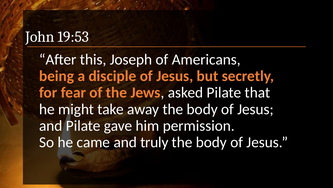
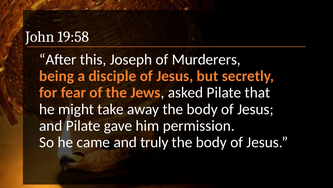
19:53: 19:53 -> 19:58 (73, 37)
Americans: Americans -> Murderers (206, 59)
